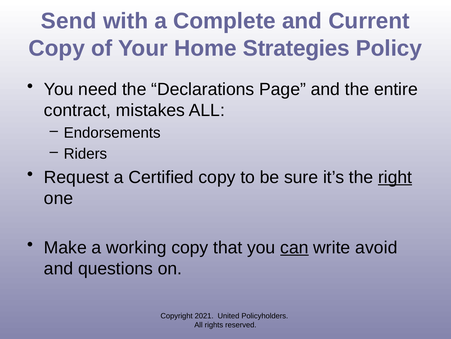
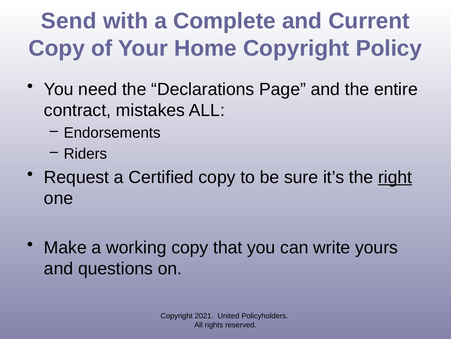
Home Strategies: Strategies -> Copyright (296, 48)
can underline: present -> none (294, 247)
avoid: avoid -> yours (377, 247)
